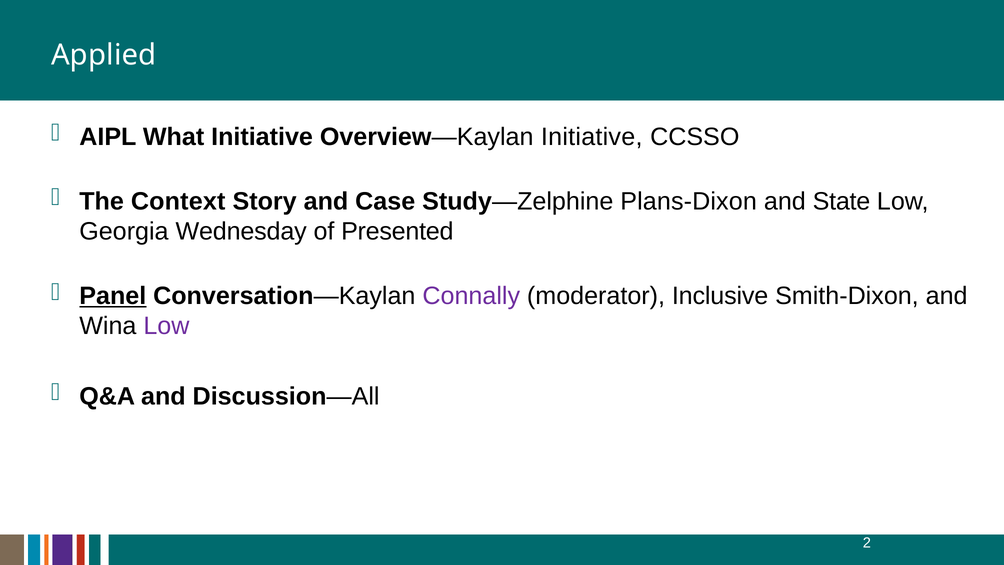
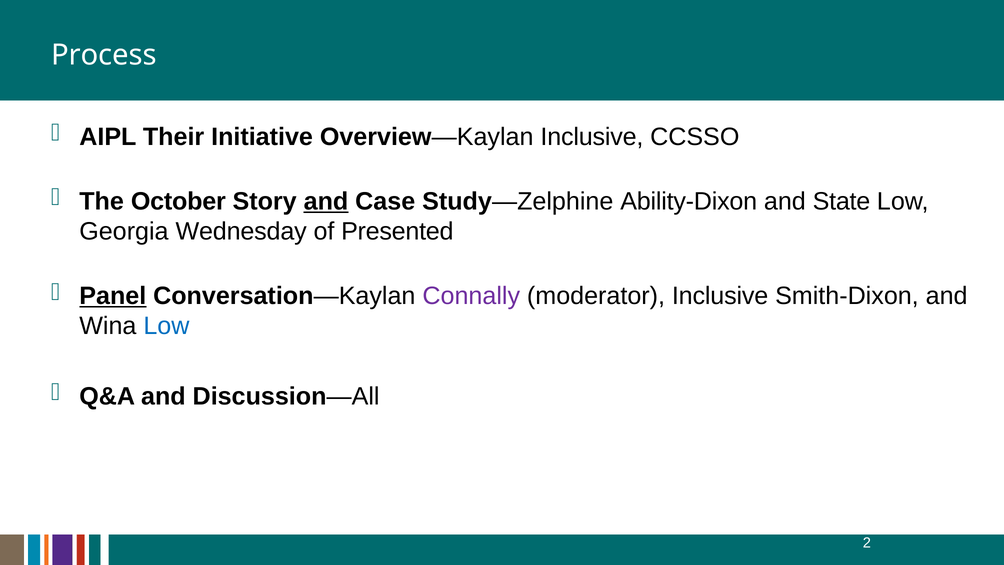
Applied: Applied -> Process (104, 55)
What: What -> Their (174, 137)
Overview—Kaylan Initiative: Initiative -> Inclusive (592, 137)
Context: Context -> October (178, 201)
and underline: none -> present (326, 201)
Plans-Dixon: Plans-Dixon -> Ability-Dixon (689, 201)
Low colour: purple -> blue (166, 326)
